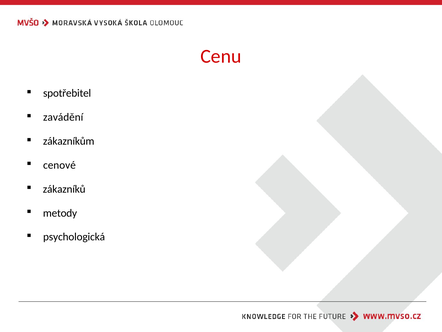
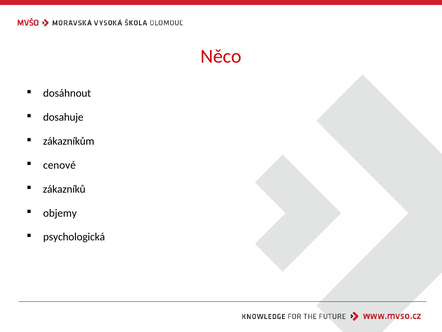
Cenu: Cenu -> Něco (221, 56)
spotřebitel: spotřebitel -> dosáhnout (67, 93)
zavádění: zavádění -> dosahuje (63, 117)
metody: metody -> objemy (60, 213)
